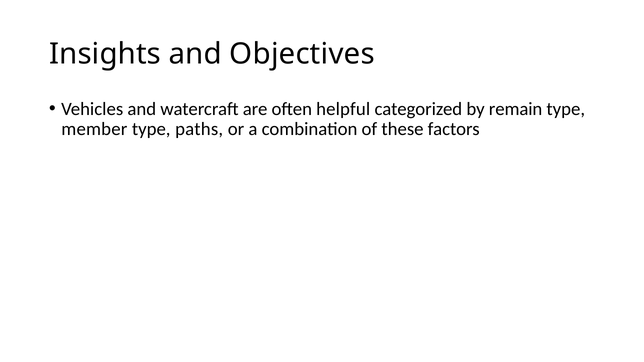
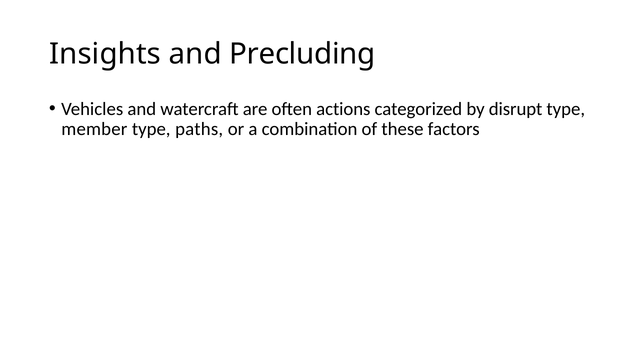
Objectives: Objectives -> Precluding (302, 54)
helpful: helpful -> actions (343, 109)
remain: remain -> disrupt (516, 109)
